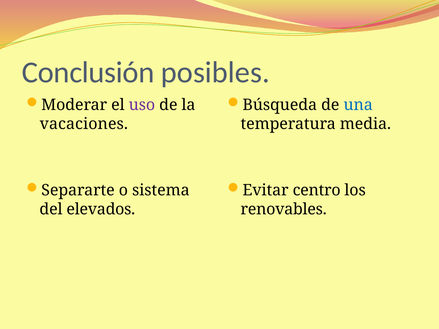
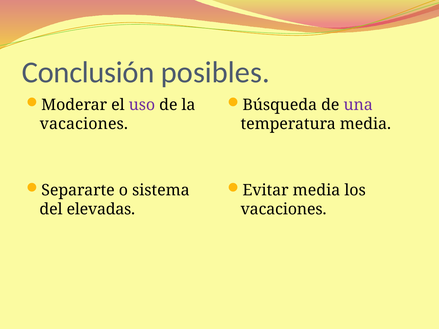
una colour: blue -> purple (358, 105)
Evitar centro: centro -> media (316, 191)
elevados: elevados -> elevadas (101, 210)
renovables: renovables -> vacaciones (284, 210)
